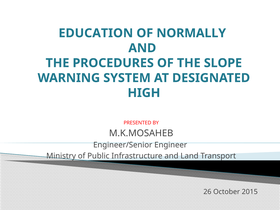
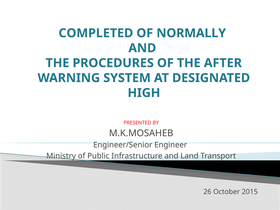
EDUCATION: EDUCATION -> COMPLETED (96, 33)
SLOPE: SLOPE -> AFTER (223, 63)
